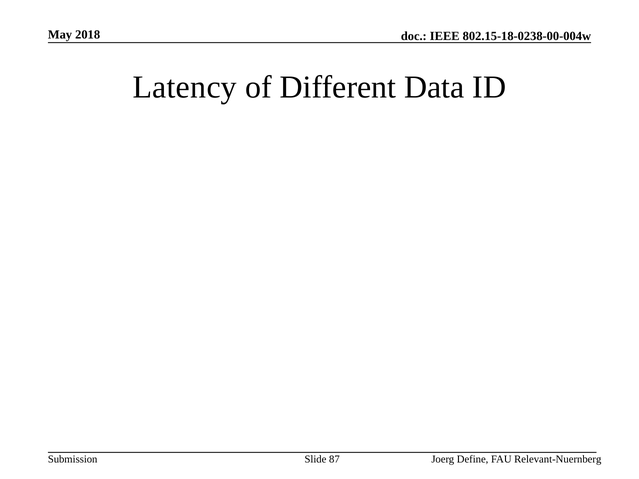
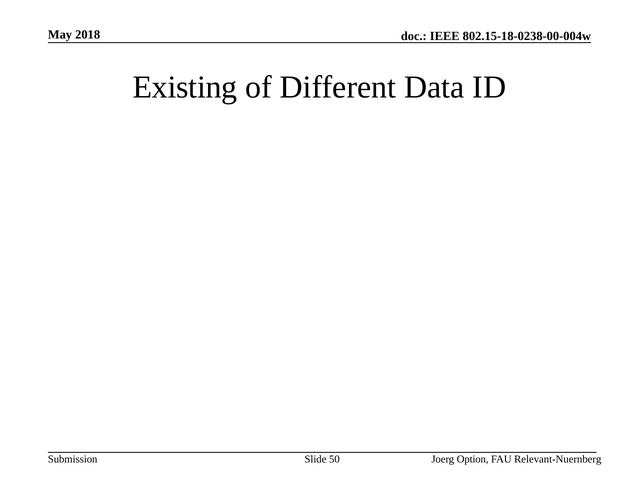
Latency: Latency -> Existing (185, 87)
87: 87 -> 50 (334, 460)
Define: Define -> Option (473, 460)
